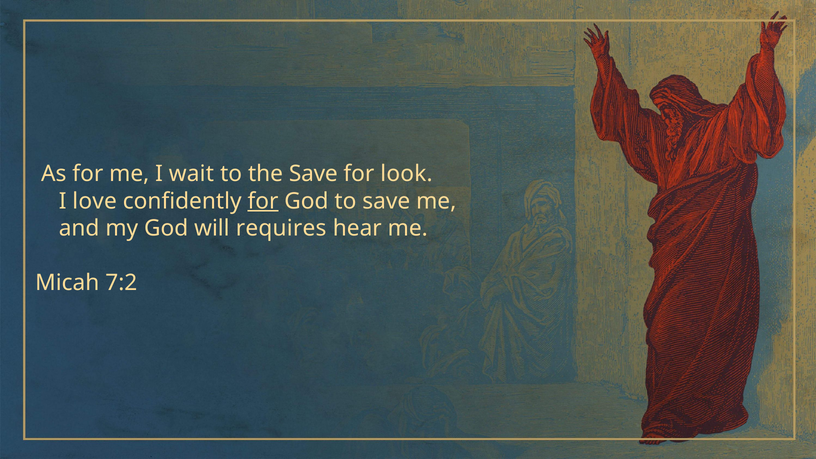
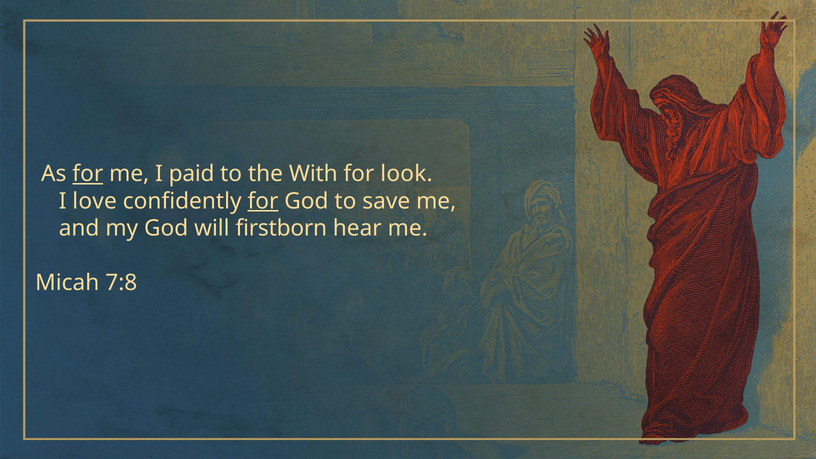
for underline: none -> present (88, 174)
wait: wait -> paid (192, 174)
the Save: Save -> With (313, 174)
requires: requires -> firstborn (281, 228)
7:2: 7:2 -> 7:8 (121, 283)
